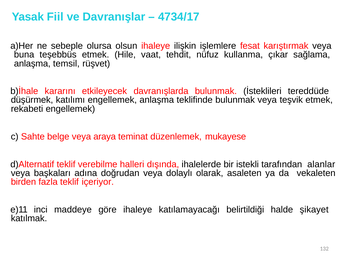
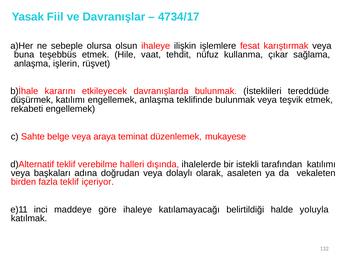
temsil: temsil -> işlerin (66, 63)
tarafından alanlar: alanlar -> katılımı (321, 164)
şikayet: şikayet -> yoluyla (314, 209)
